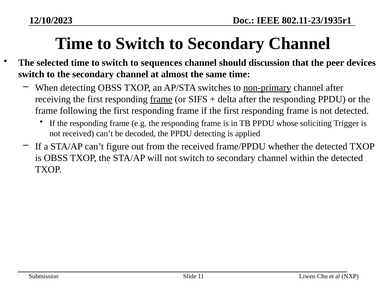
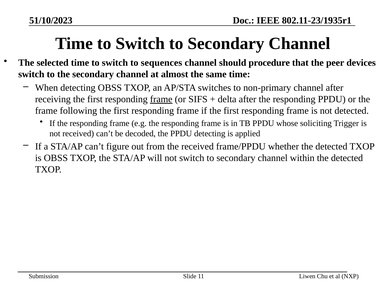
12/10/2023: 12/10/2023 -> 51/10/2023 (51, 20)
discussion: discussion -> procedure (269, 63)
non-primary underline: present -> none (267, 88)
